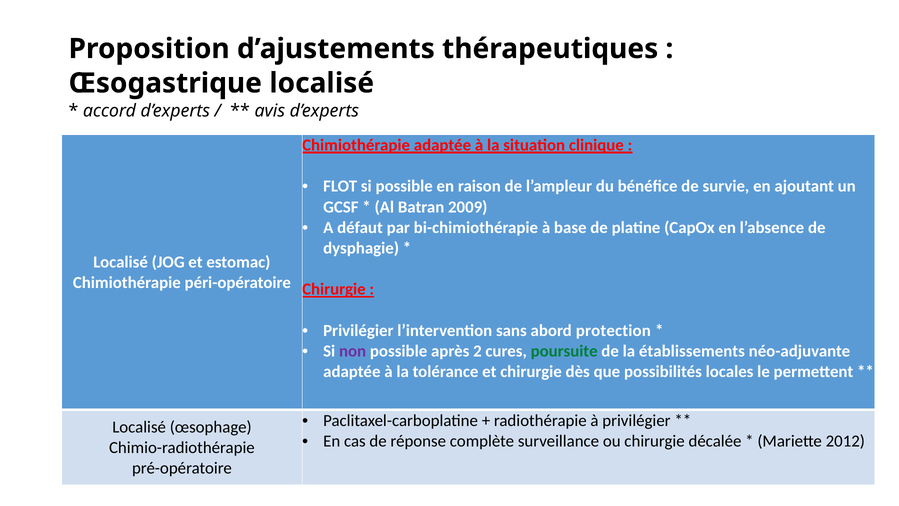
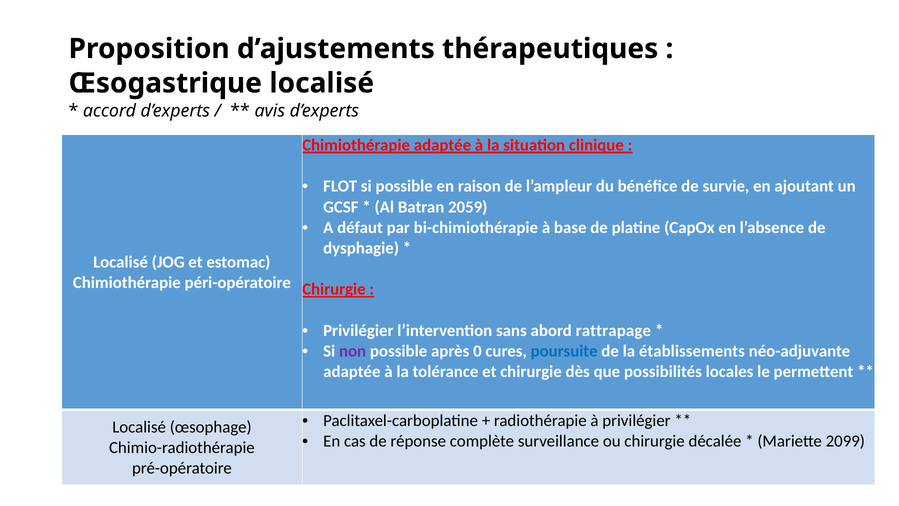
2009: 2009 -> 2059 (468, 207)
protection: protection -> rattrapage (613, 330)
2: 2 -> 0 (477, 351)
poursuite colour: green -> blue (564, 351)
2012: 2012 -> 2099 (845, 441)
